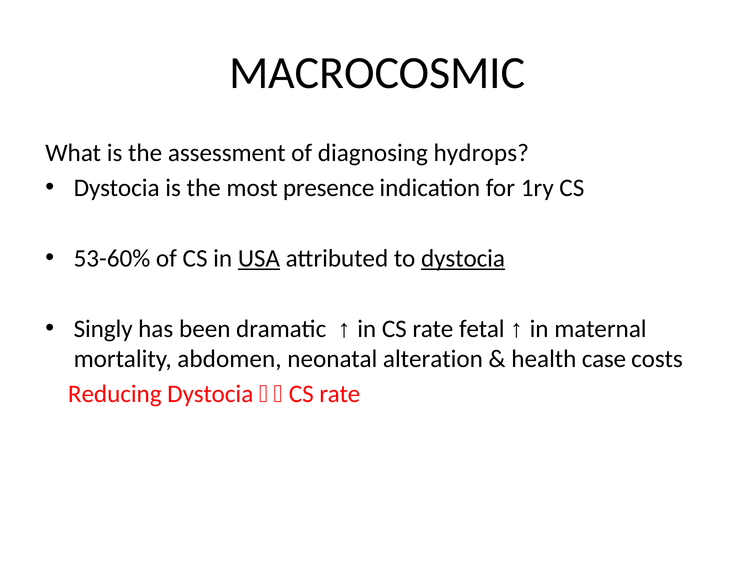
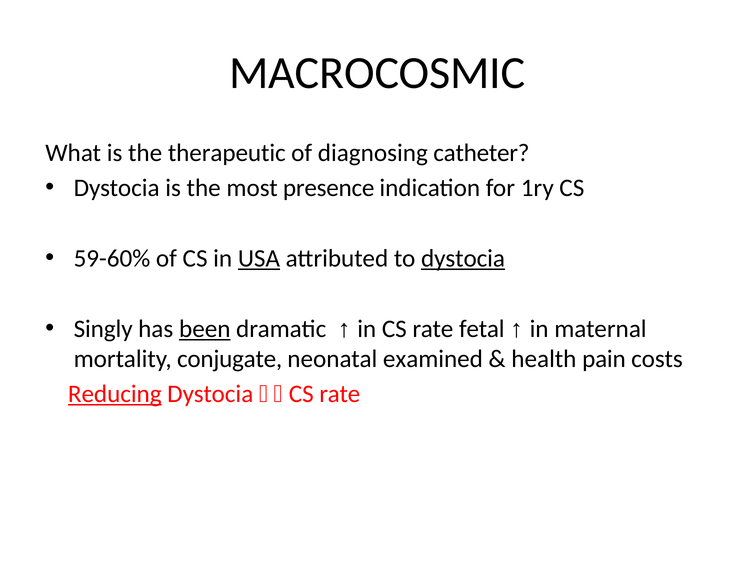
assessment: assessment -> therapeutic (227, 153)
hydrops: hydrops -> catheter (481, 153)
53-60%: 53-60% -> 59-60% (112, 258)
been underline: none -> present (205, 329)
abdomen: abdomen -> conjugate (230, 359)
alteration: alteration -> examined (433, 359)
case: case -> pain (604, 359)
Reducing underline: none -> present (115, 394)
